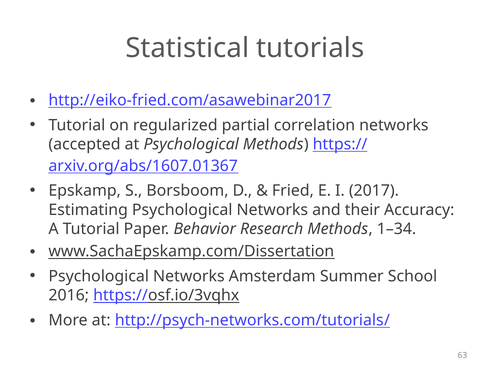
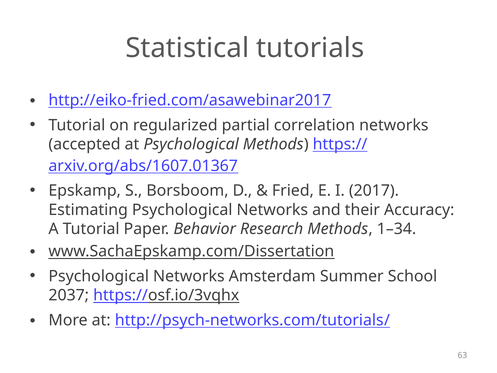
2016: 2016 -> 2037 (69, 295)
